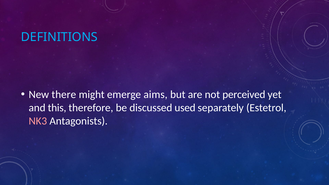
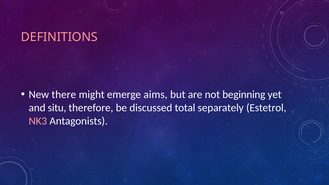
DEFINITIONS colour: light blue -> pink (59, 37)
perceived: perceived -> beginning (244, 95)
this: this -> situ (57, 108)
used: used -> total (185, 108)
